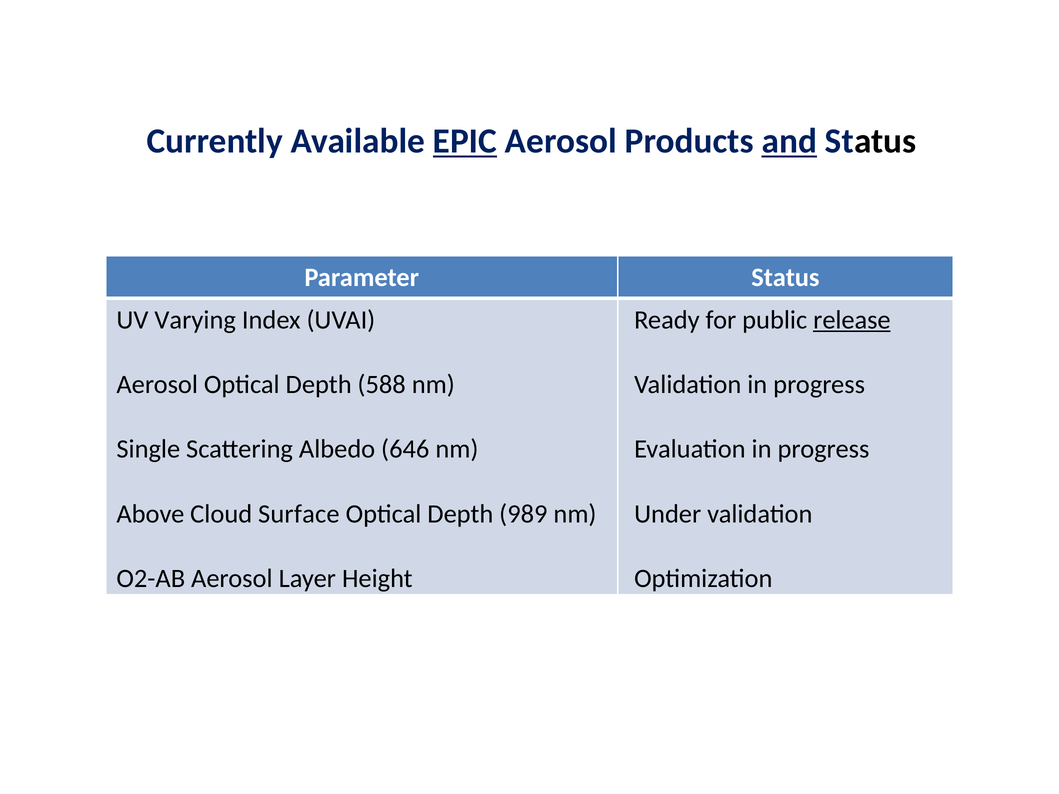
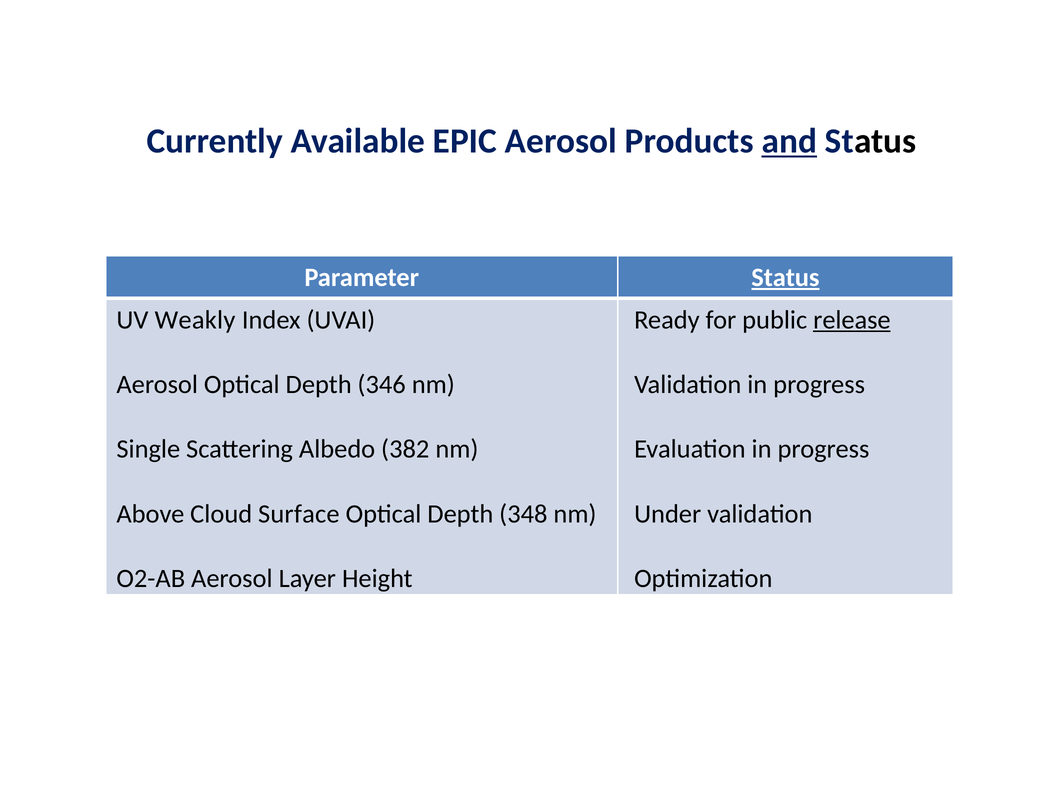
EPIC underline: present -> none (465, 141)
Status underline: none -> present (785, 278)
Varying: Varying -> Weakly (195, 320)
588: 588 -> 346 (382, 385)
646: 646 -> 382 (405, 449)
989: 989 -> 348 (523, 514)
